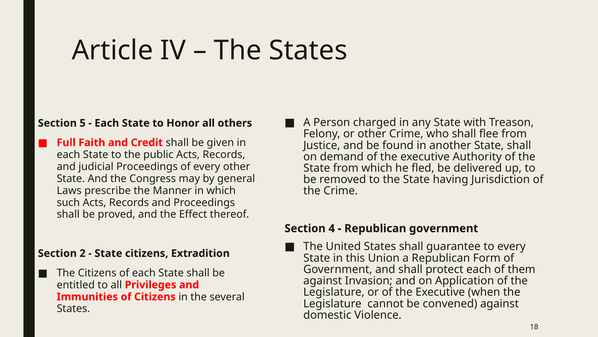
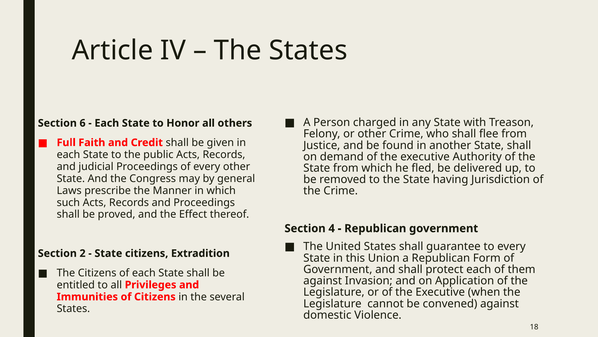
5: 5 -> 6 (83, 123)
